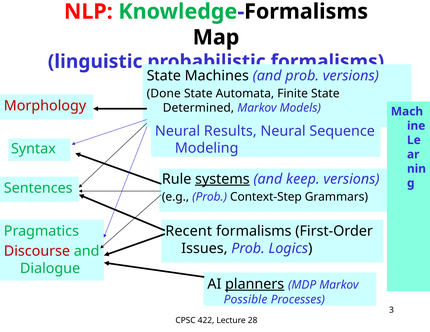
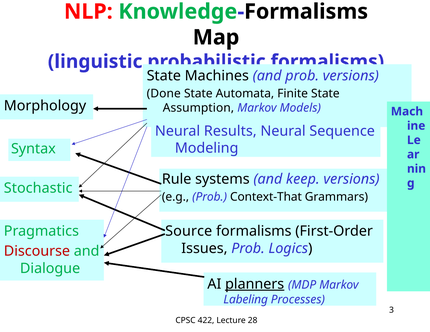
Morphology colour: red -> black (45, 106)
Determined: Determined -> Assumption (198, 108)
systems underline: present -> none (222, 179)
Sentences: Sentences -> Stochastic (38, 188)
Context-Step: Context-Step -> Context-That (266, 197)
Recent: Recent -> Source (189, 231)
Possible: Possible -> Labeling (246, 300)
